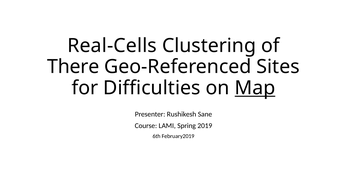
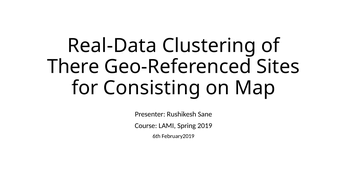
Real-Cells: Real-Cells -> Real-Data (112, 46)
Difficulties: Difficulties -> Consisting (152, 88)
Map underline: present -> none (255, 88)
